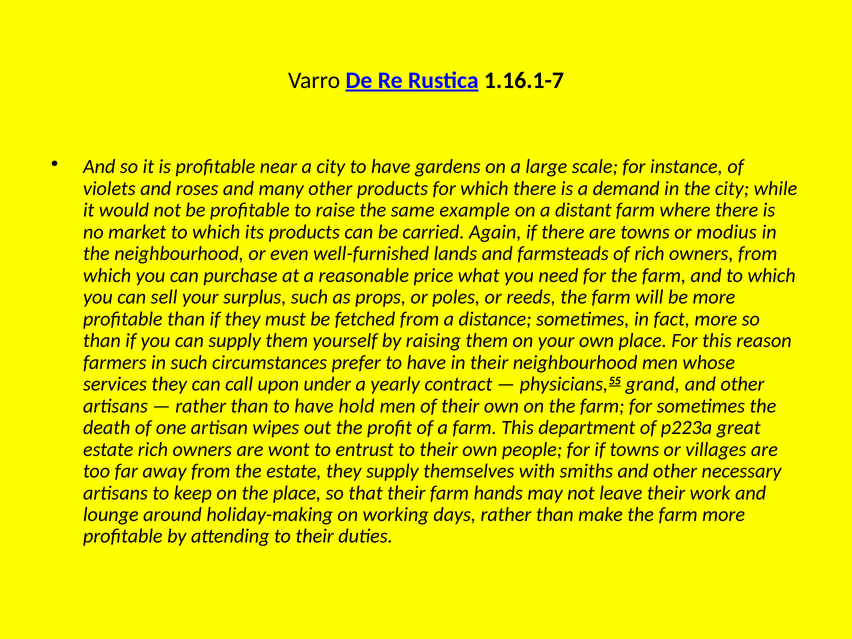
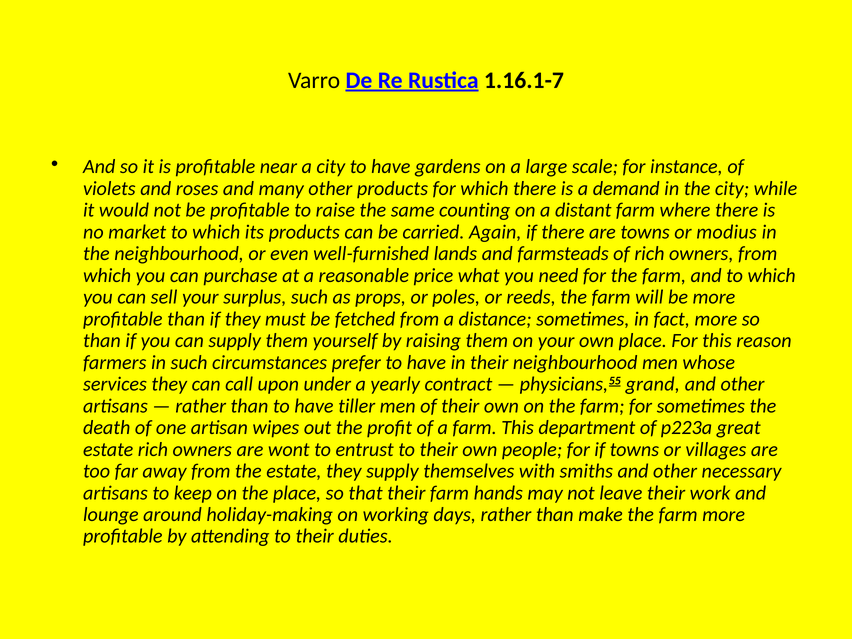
example: example -> counting (475, 210)
hold: hold -> tiller (357, 406)
